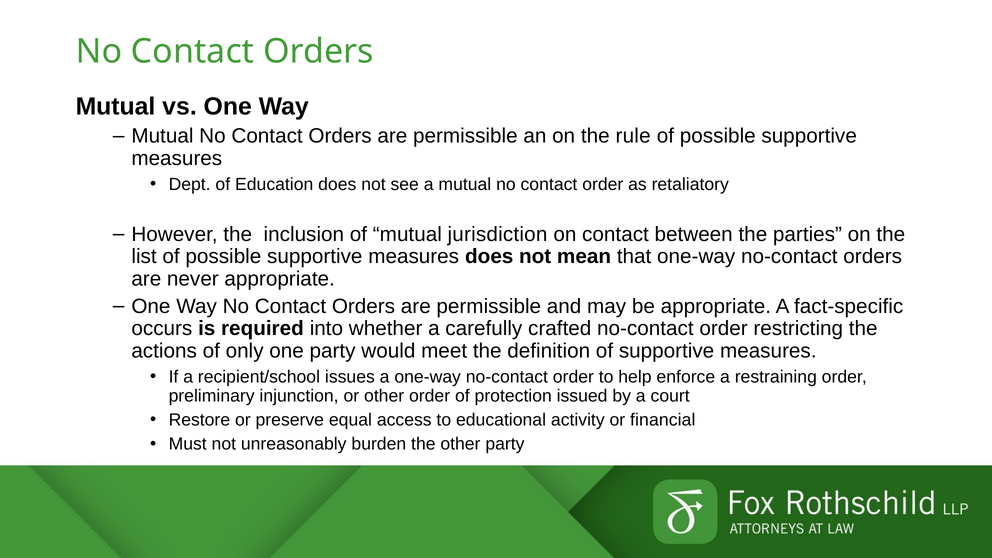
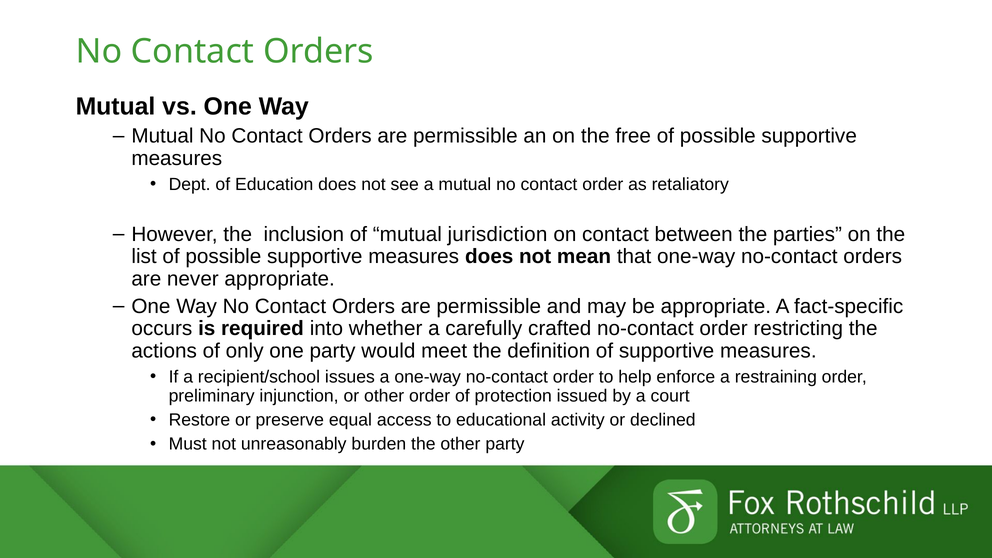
rule: rule -> free (633, 136)
financial: financial -> declined (663, 420)
